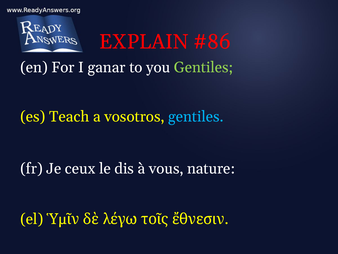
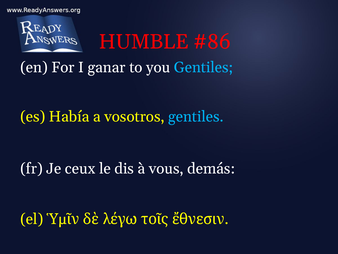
EXPLAIN: EXPLAIN -> HUMBLE (144, 42)
Gentiles colour: light green -> light blue (204, 67)
Teach: Teach -> Había (69, 116)
nature: nature -> demás (211, 168)
